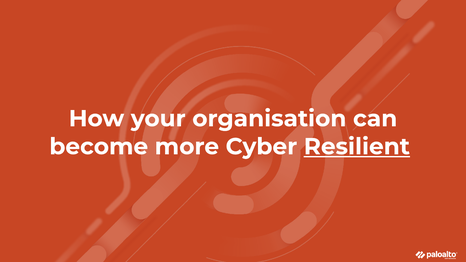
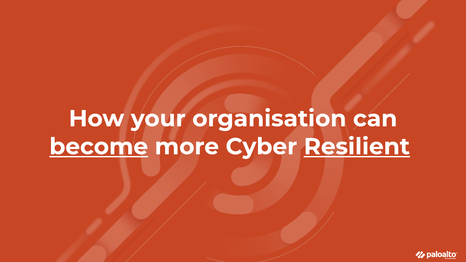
become underline: none -> present (99, 147)
